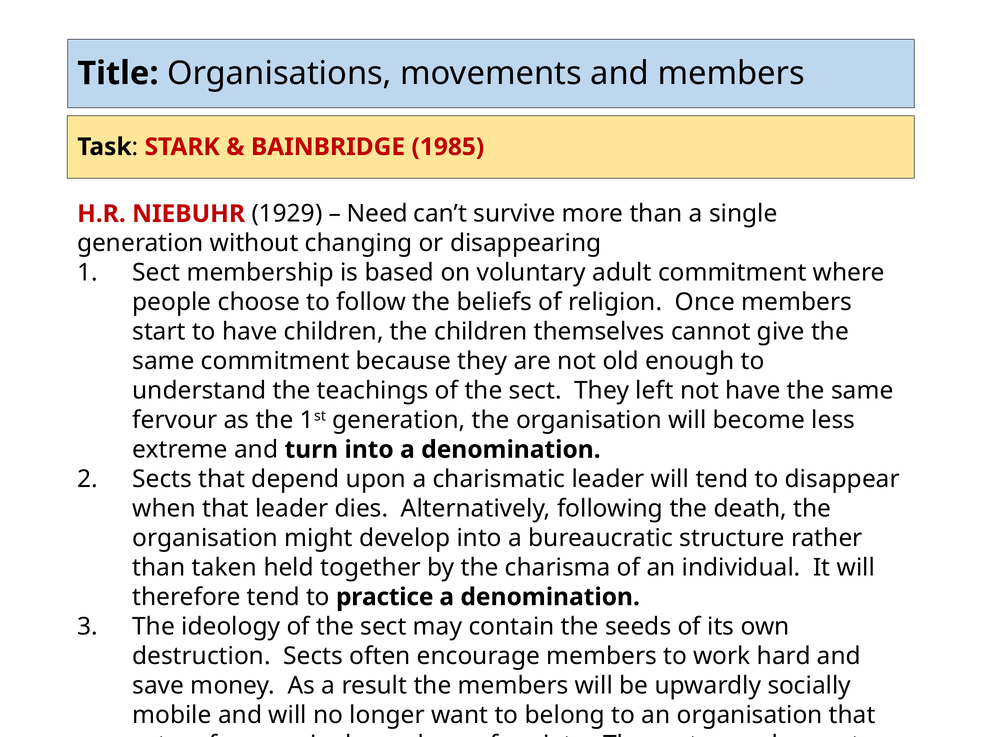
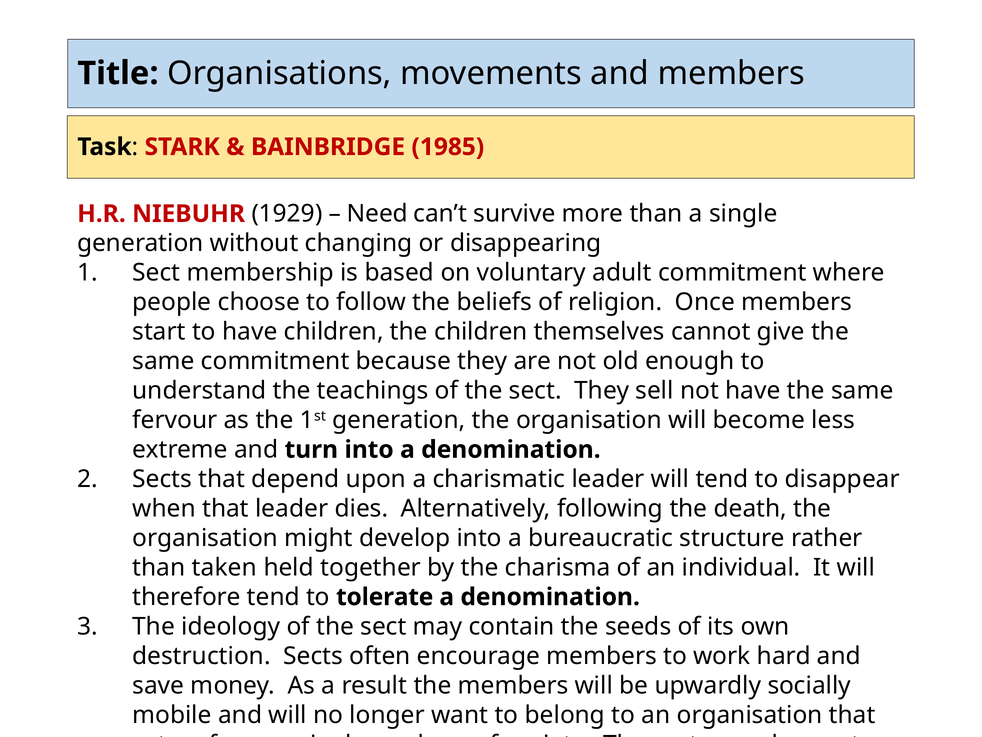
They left: left -> sell (655, 390)
practice: practice -> tolerate (385, 597)
